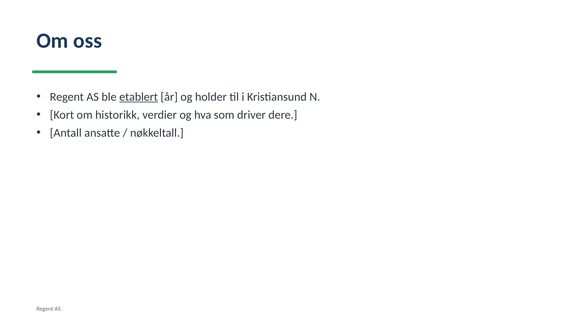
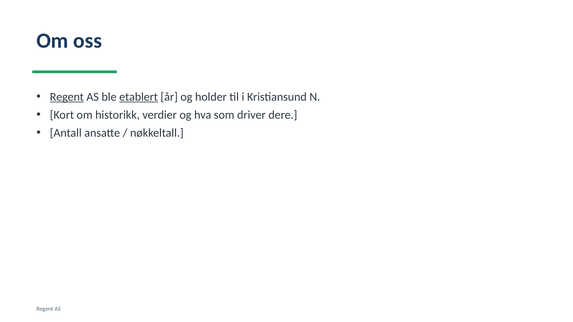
Regent underline: none -> present (67, 97)
